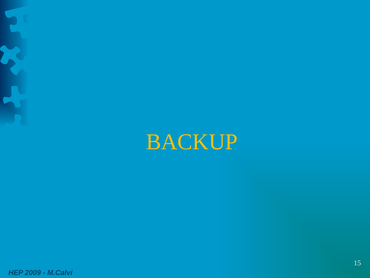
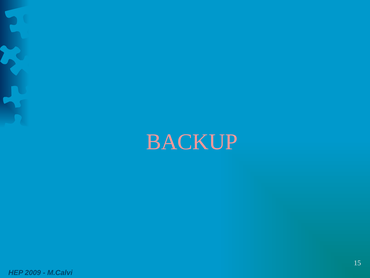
BACKUP colour: yellow -> pink (192, 142)
